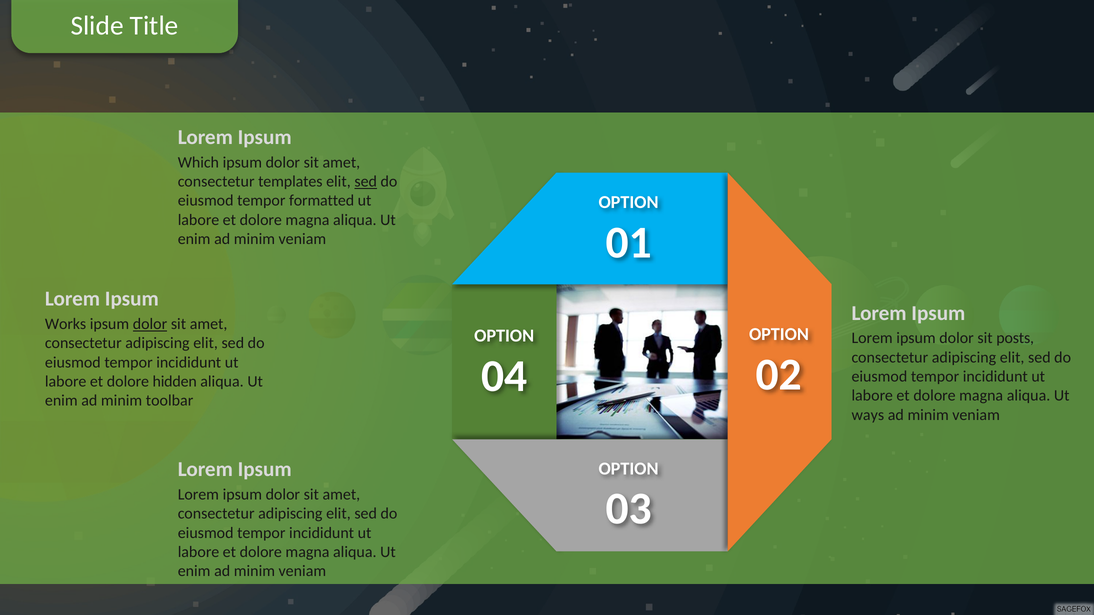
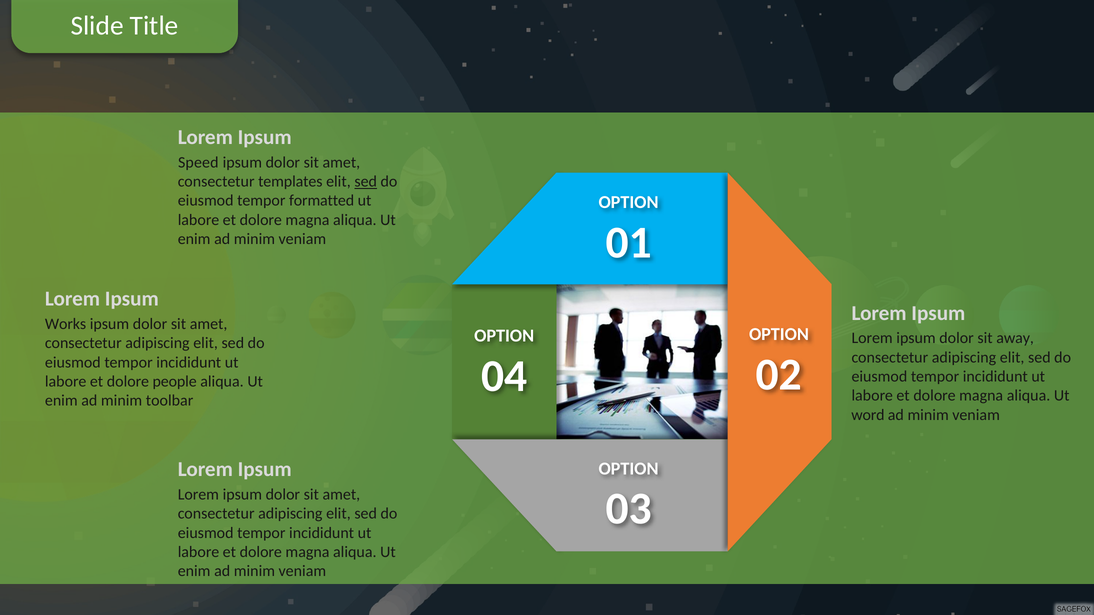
Which: Which -> Speed (198, 162)
dolor underline: present -> none (150, 324)
posts: posts -> away (1015, 338)
hidden: hidden -> people (175, 382)
ways: ways -> word (868, 415)
